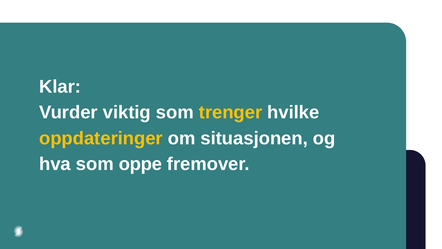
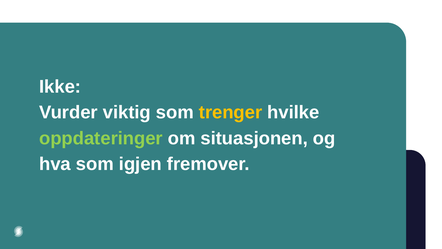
Klar: Klar -> Ikke (60, 87)
oppdateringer colour: yellow -> light green (101, 138)
oppe: oppe -> igjen (140, 164)
